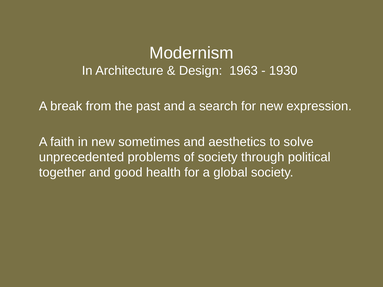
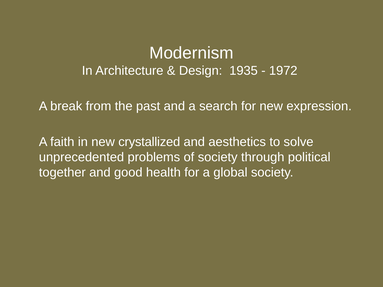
1963: 1963 -> 1935 (244, 71)
1930: 1930 -> 1972 (283, 71)
sometimes: sometimes -> crystallized (149, 142)
